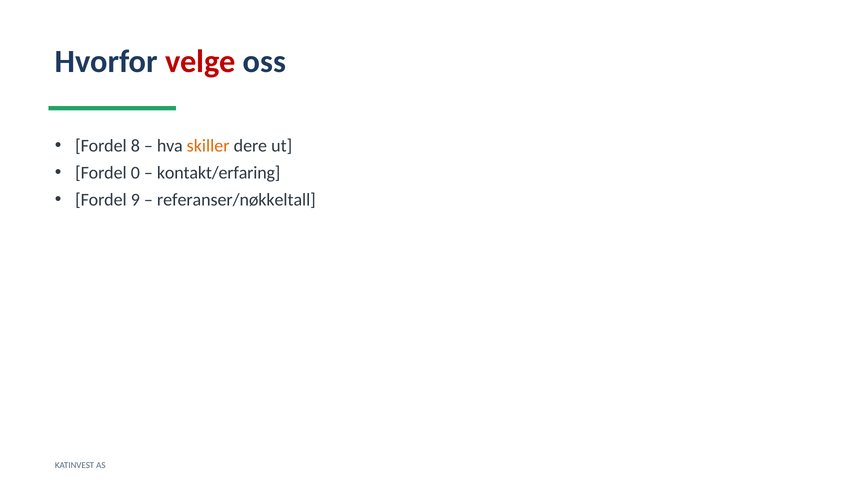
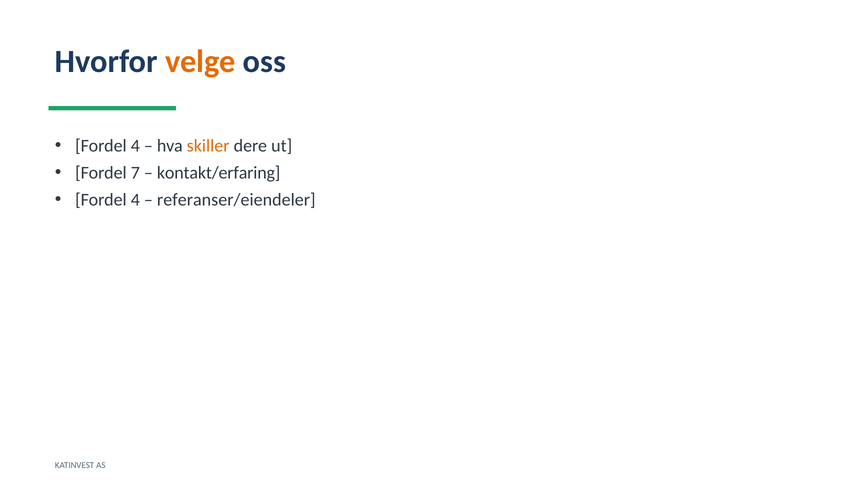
velge colour: red -> orange (200, 62)
8: 8 -> 4 (135, 146)
0: 0 -> 7 (135, 173)
9: 9 -> 4 (135, 200)
referanser/nøkkeltall: referanser/nøkkeltall -> referanser/eiendeler (236, 200)
